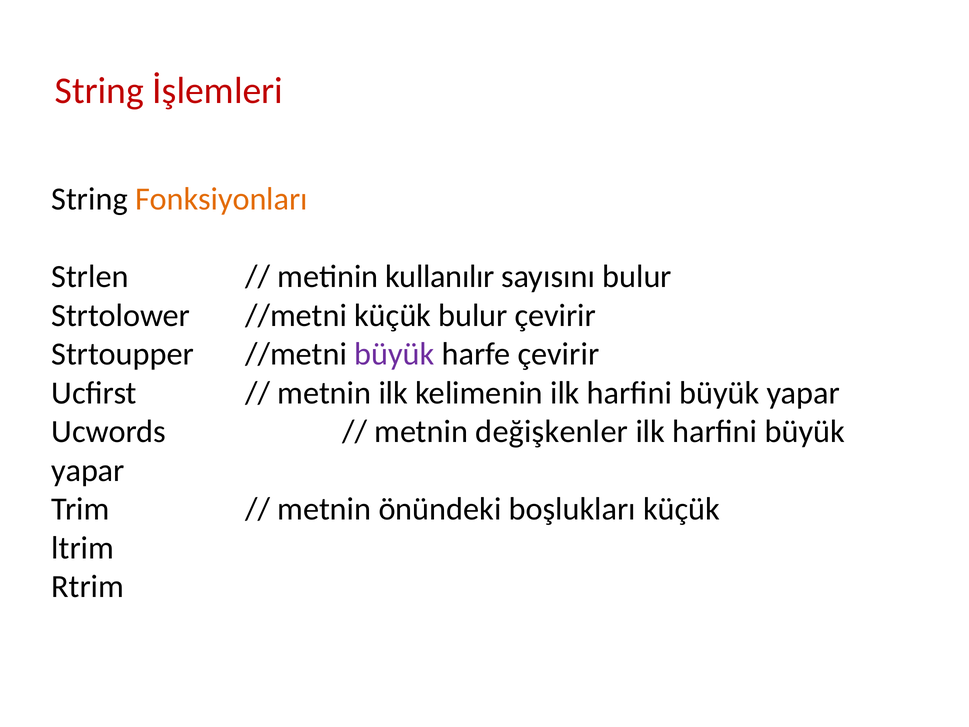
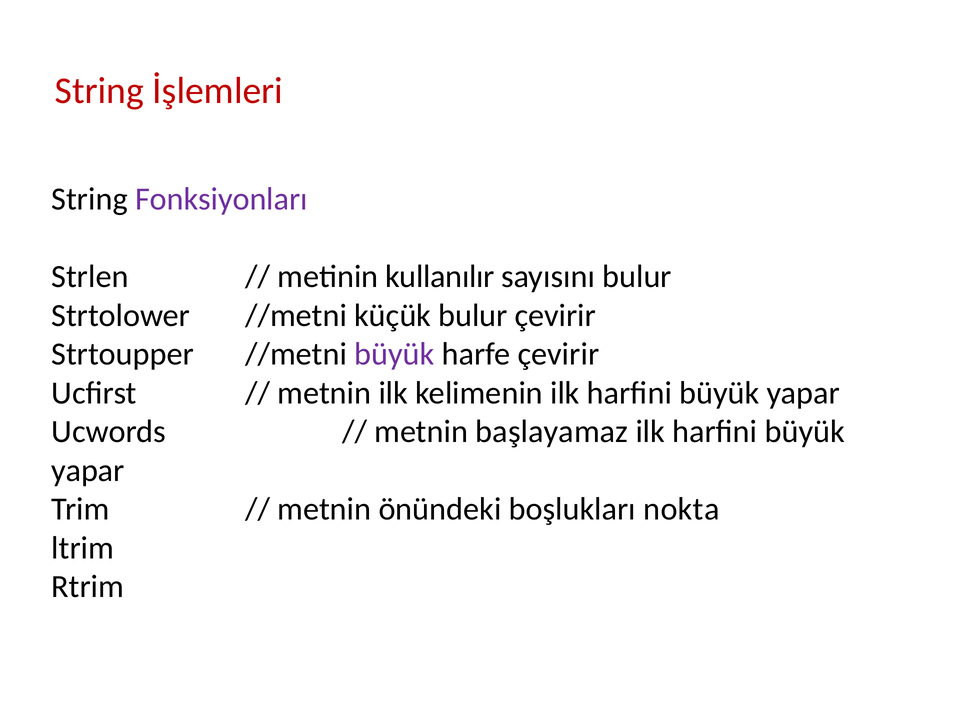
Fonksiyonları colour: orange -> purple (221, 199)
değişkenler: değişkenler -> başlayamaz (552, 432)
boşlukları küçük: küçük -> nokta (681, 509)
